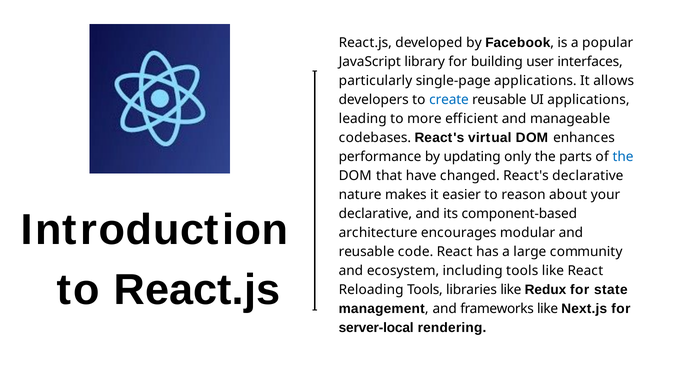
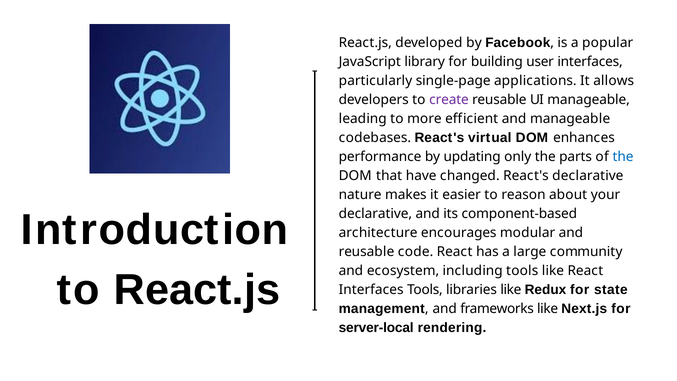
create colour: blue -> purple (449, 100)
UI applications: applications -> manageable (589, 100)
Reloading: Reloading -> Interfaces (371, 289)
